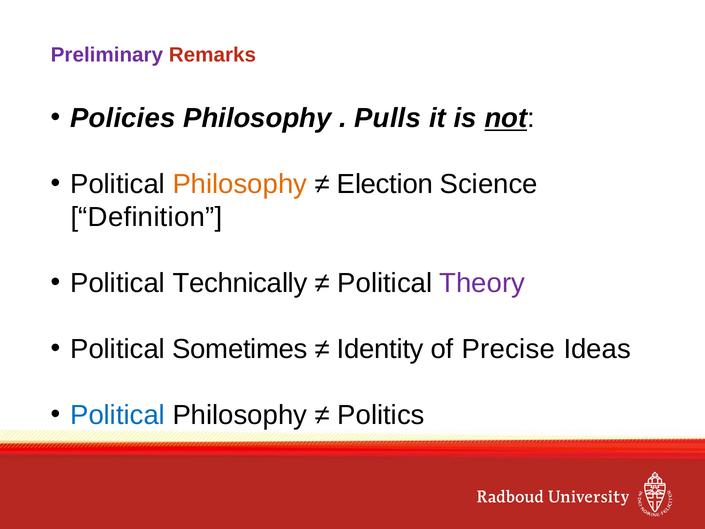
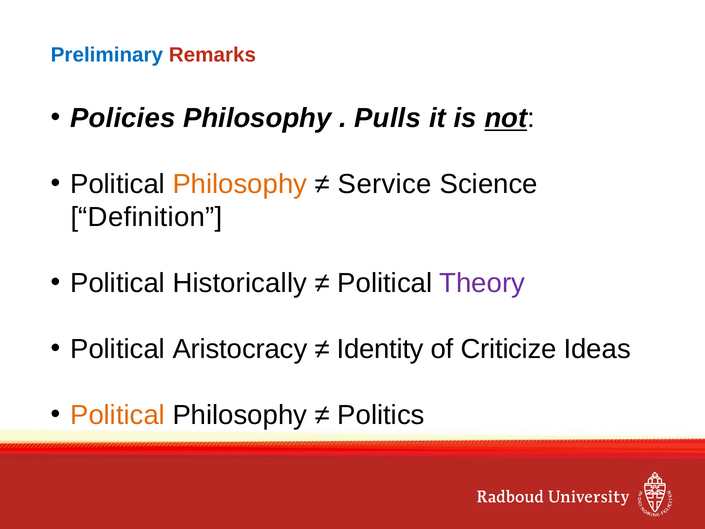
Preliminary colour: purple -> blue (107, 55)
Election: Election -> Service (385, 184)
Technically: Technically -> Historically (240, 283)
Sometimes: Sometimes -> Aristocracy (240, 349)
Precise: Precise -> Criticize (509, 349)
Political colour: blue -> orange (118, 415)
